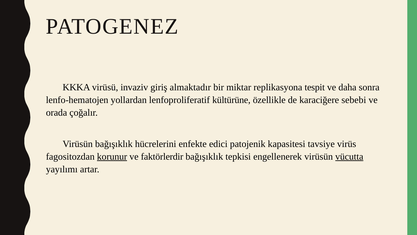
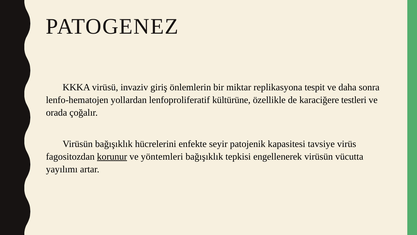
almaktadır: almaktadır -> önlemlerin (190, 87)
sebebi: sebebi -> testleri (354, 100)
edici: edici -> seyir (218, 144)
faktörlerdir: faktörlerdir -> yöntemleri (162, 156)
vücutta underline: present -> none (349, 156)
